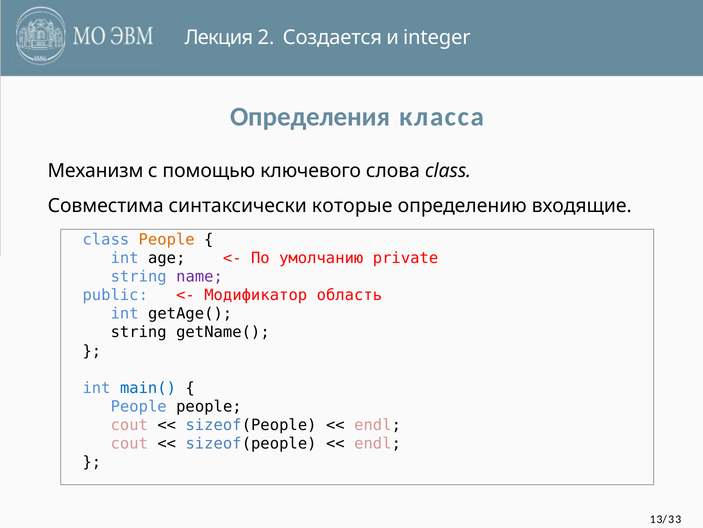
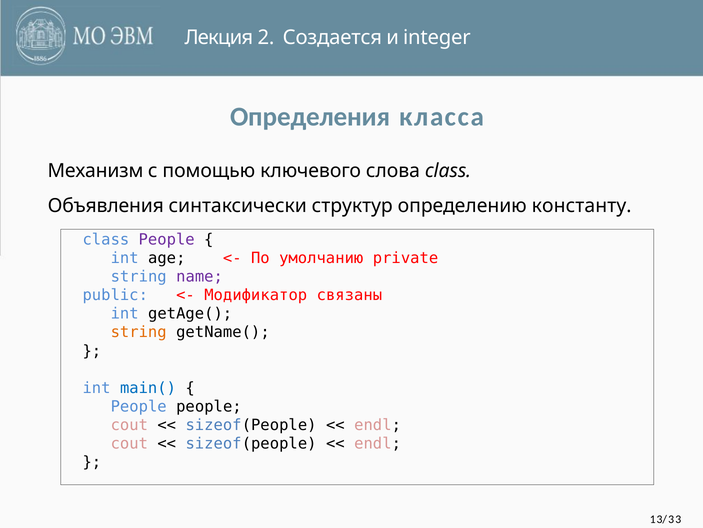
Совместима: Совместима -> Объявления (106, 206)
которые: которые -> структур (352, 206)
входящие: входящие -> константу (582, 206)
People colour: orange -> purple (167, 239)
область: область -> связаны (349, 295)
string colour: black -> orange (139, 332)
